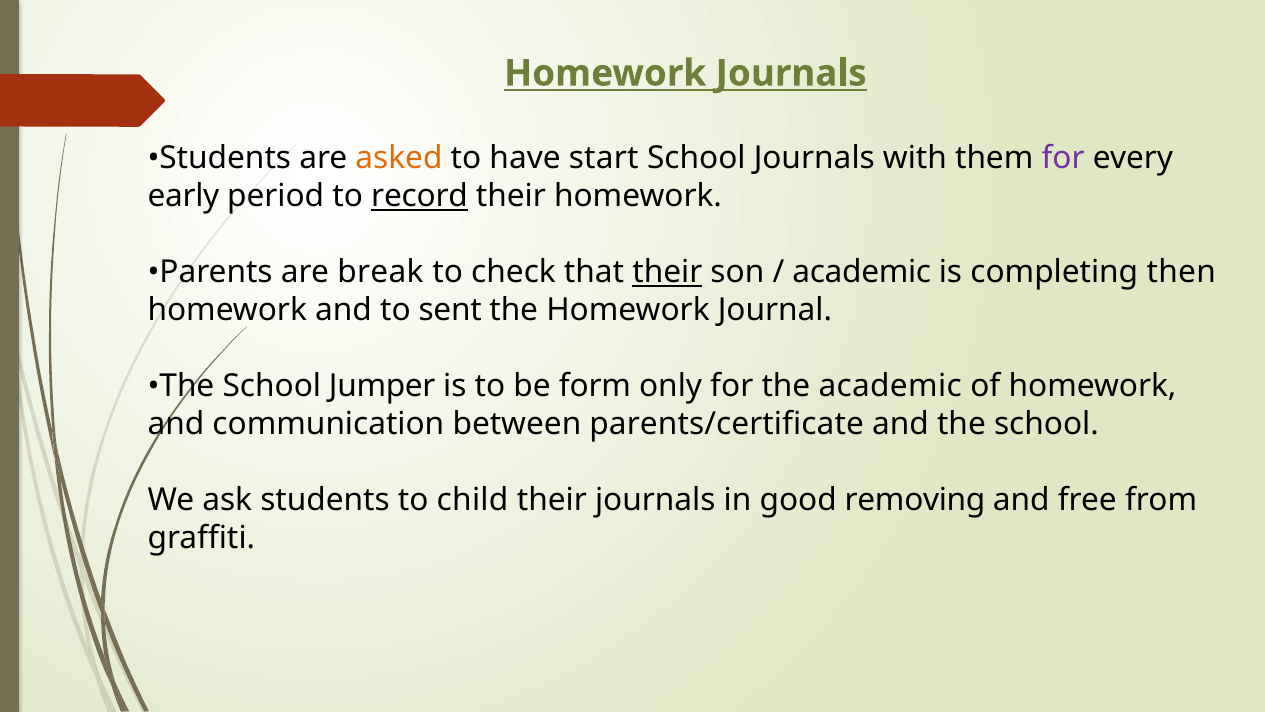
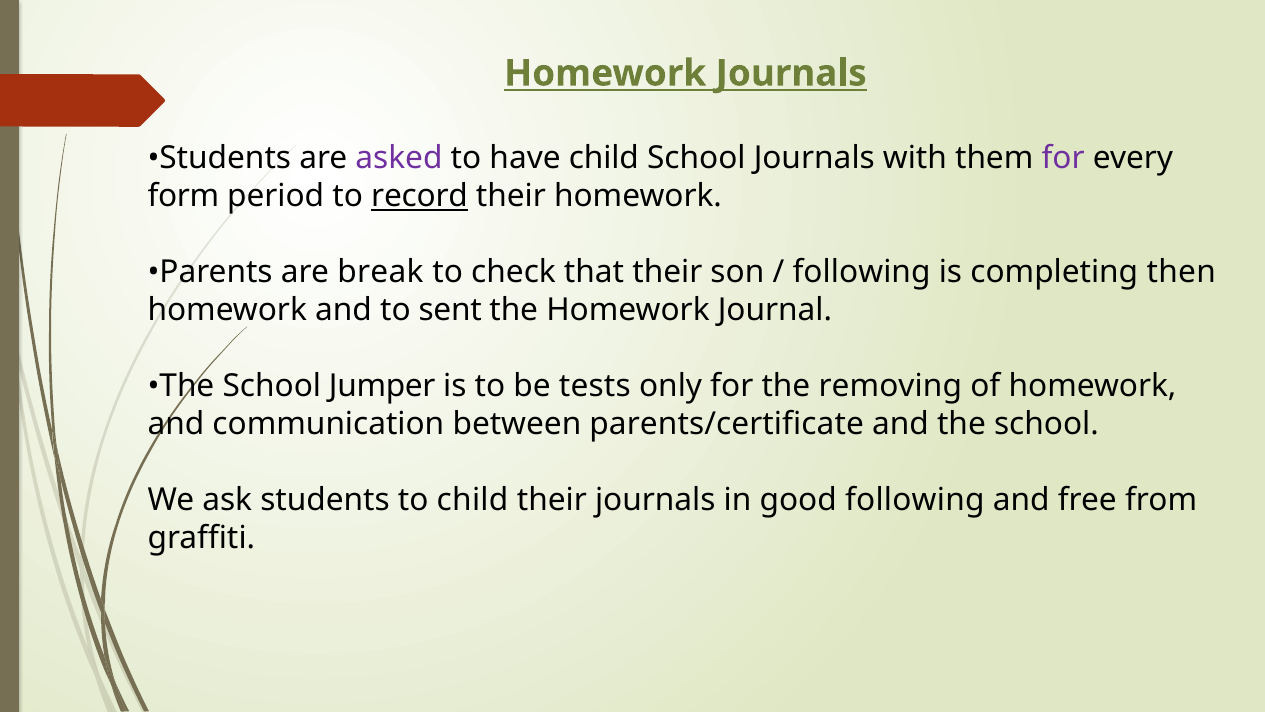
asked colour: orange -> purple (399, 158)
have start: start -> child (604, 158)
early: early -> form (183, 196)
their underline: present -> none (667, 272)
academic: academic -> following (862, 272)
form: form -> tests (595, 386)
the academic: academic -> removing (890, 386)
good removing: removing -> following (915, 500)
